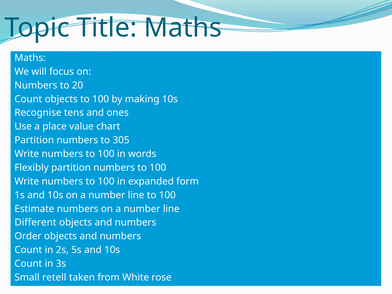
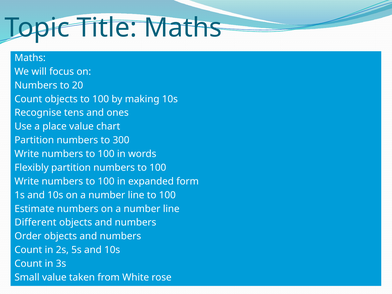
305: 305 -> 300 (121, 140)
Small retell: retell -> value (54, 277)
